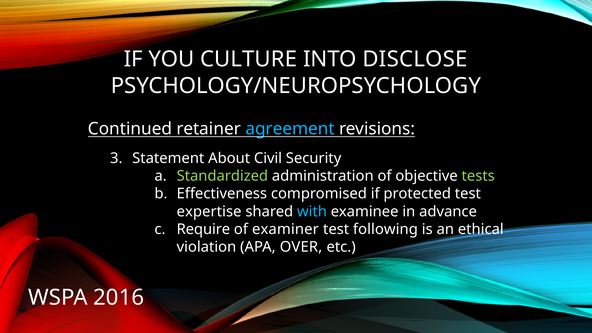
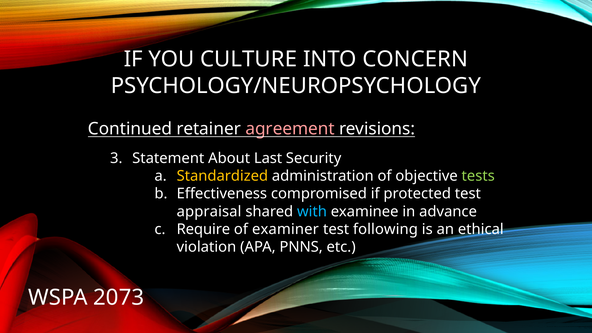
DISCLOSE: DISCLOSE -> CONCERN (415, 59)
agreement colour: light blue -> pink (290, 129)
Civil: Civil -> Last (268, 158)
Standardized colour: light green -> yellow (222, 176)
expertise: expertise -> appraisal (209, 211)
OVER: OVER -> PNNS (301, 247)
2016: 2016 -> 2073 (119, 297)
